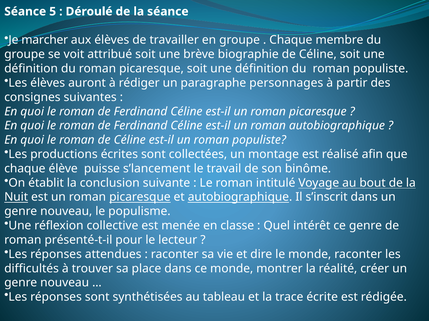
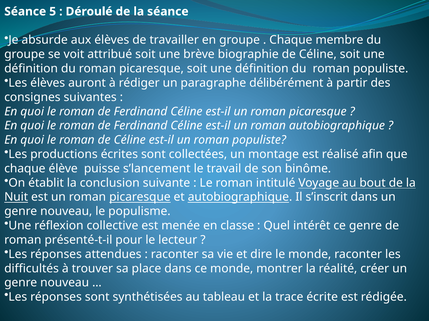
marcher: marcher -> absurde (45, 40)
personnages: personnages -> délibérément (286, 83)
